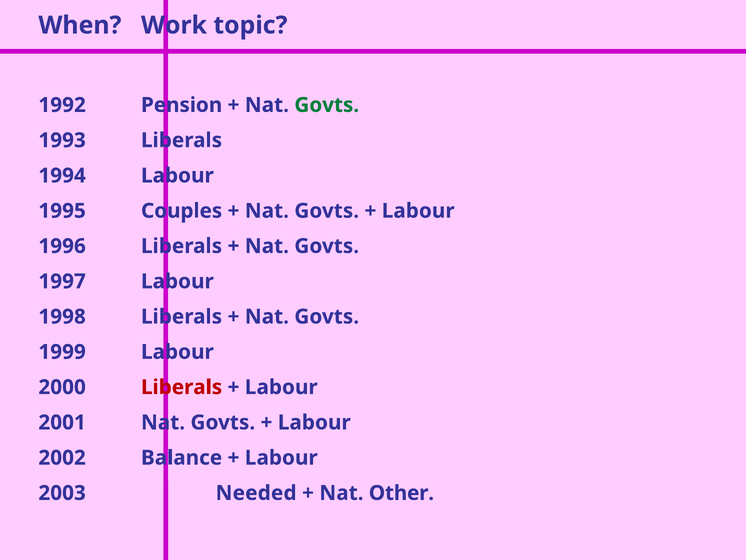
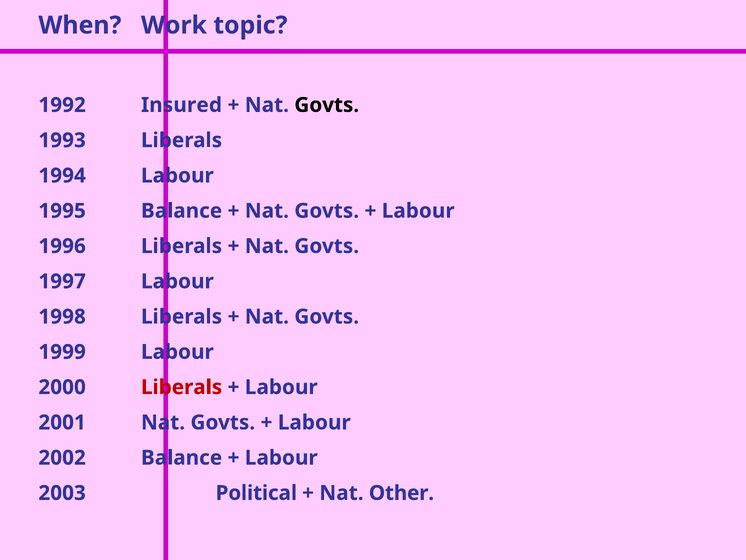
Pension: Pension -> Insured (181, 105)
Govts colour: green -> black (327, 105)
Couples: Couples -> Balance (182, 211)
Needed: Needed -> Political (256, 493)
